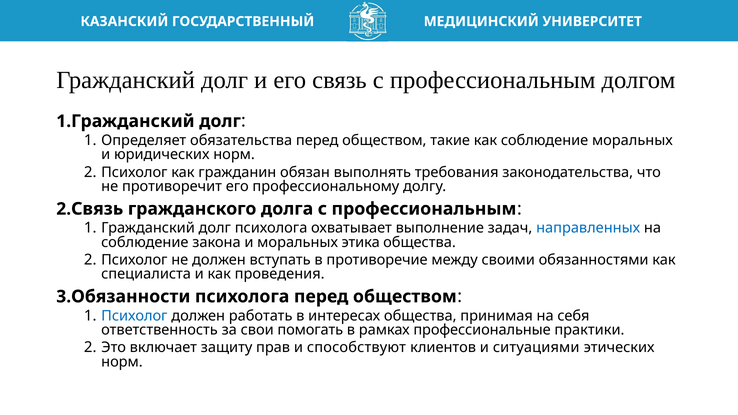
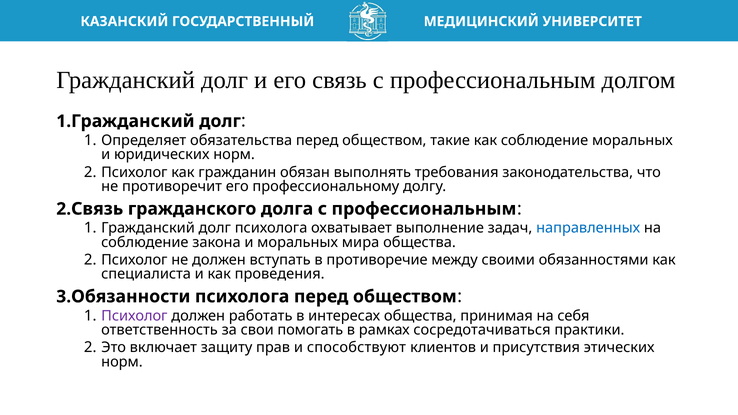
этика: этика -> мира (361, 242)
Психолог colour: blue -> purple (134, 316)
профессиональные: профессиональные -> сосредотачиваться (482, 330)
ситуациями: ситуациями -> присутствия (536, 348)
